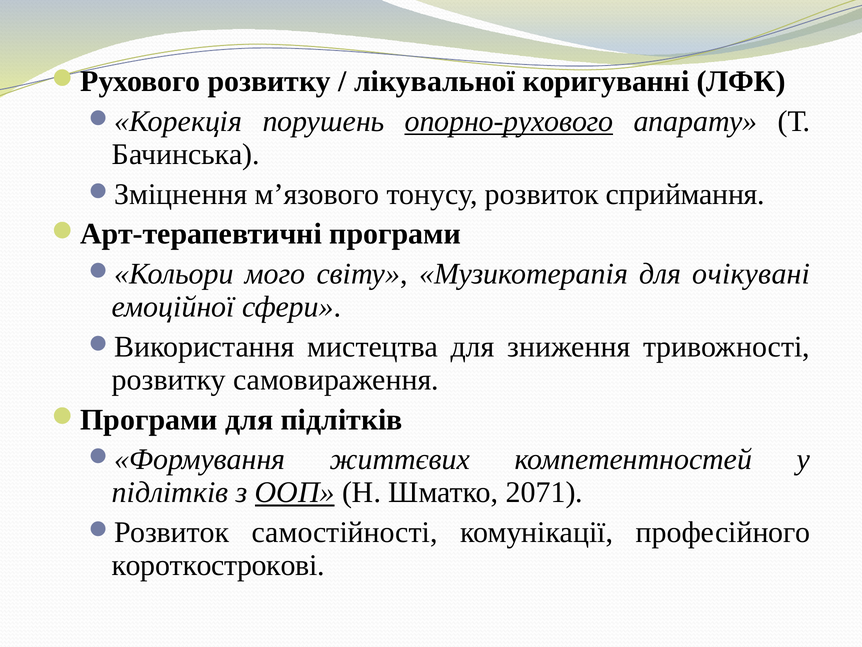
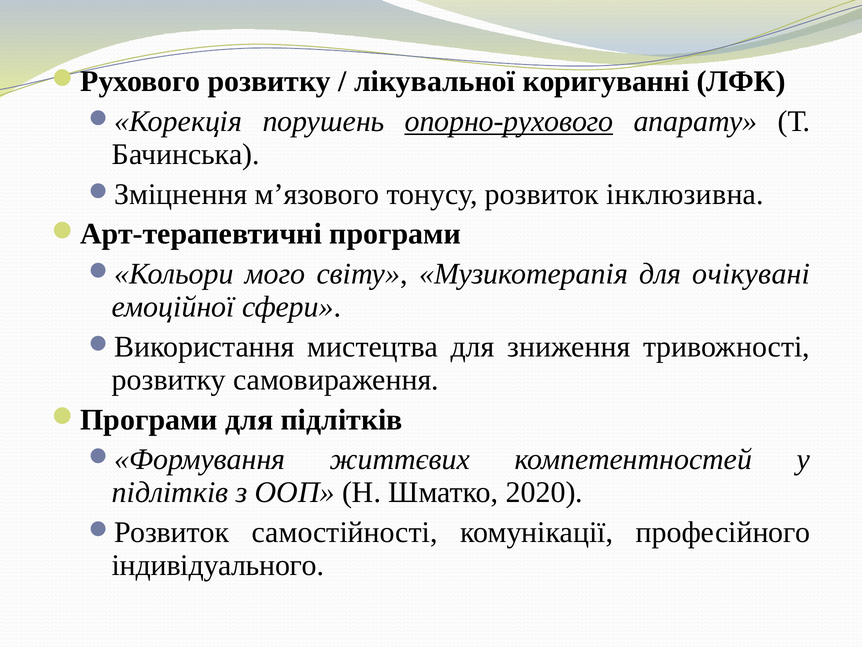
сприймання: сприймання -> інклюзивна (685, 194)
ООП underline: present -> none (295, 492)
2071: 2071 -> 2020 (544, 492)
короткострокові: короткострокові -> індивідуального (218, 565)
